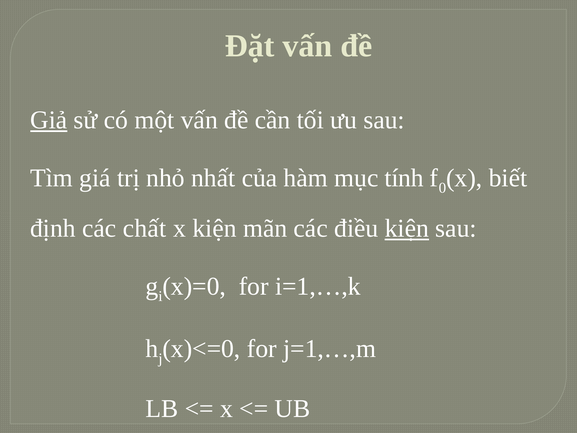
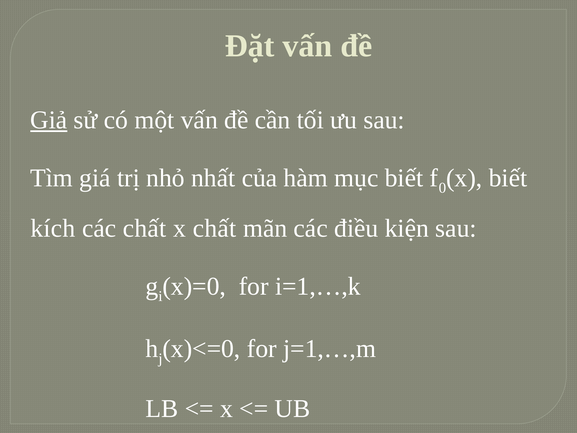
mục tính: tính -> biết (404, 178)
định: định -> kích (53, 228)
x kiện: kiện -> chất (214, 228)
kiện underline: present -> none (407, 228)
